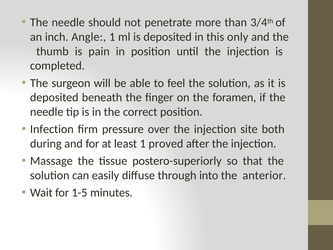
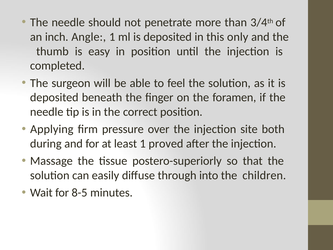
pain: pain -> easy (99, 51)
Infection: Infection -> Applying (52, 129)
anterior: anterior -> children (264, 175)
1-5: 1-5 -> 8-5 (79, 193)
